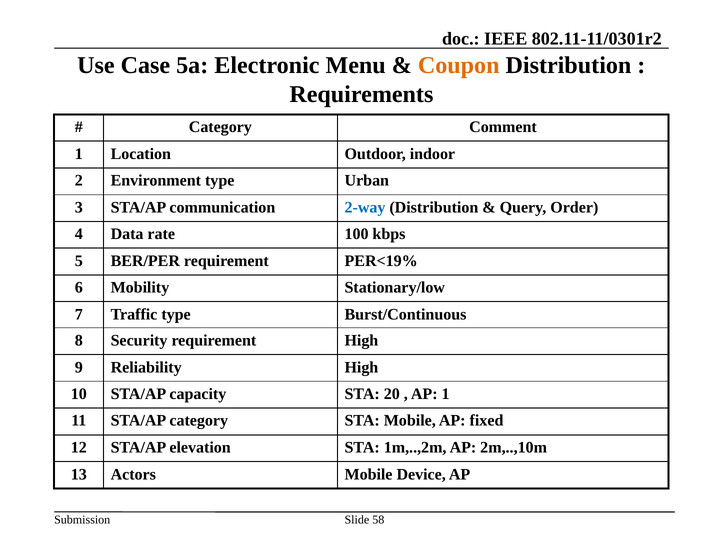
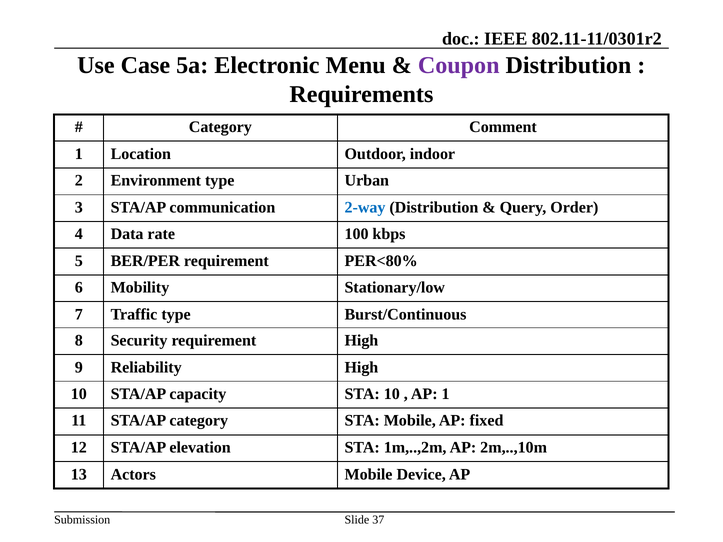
Coupon colour: orange -> purple (459, 66)
PER<19%: PER<19% -> PER<80% (381, 261)
STA 20: 20 -> 10 (392, 394)
58: 58 -> 37 (378, 520)
